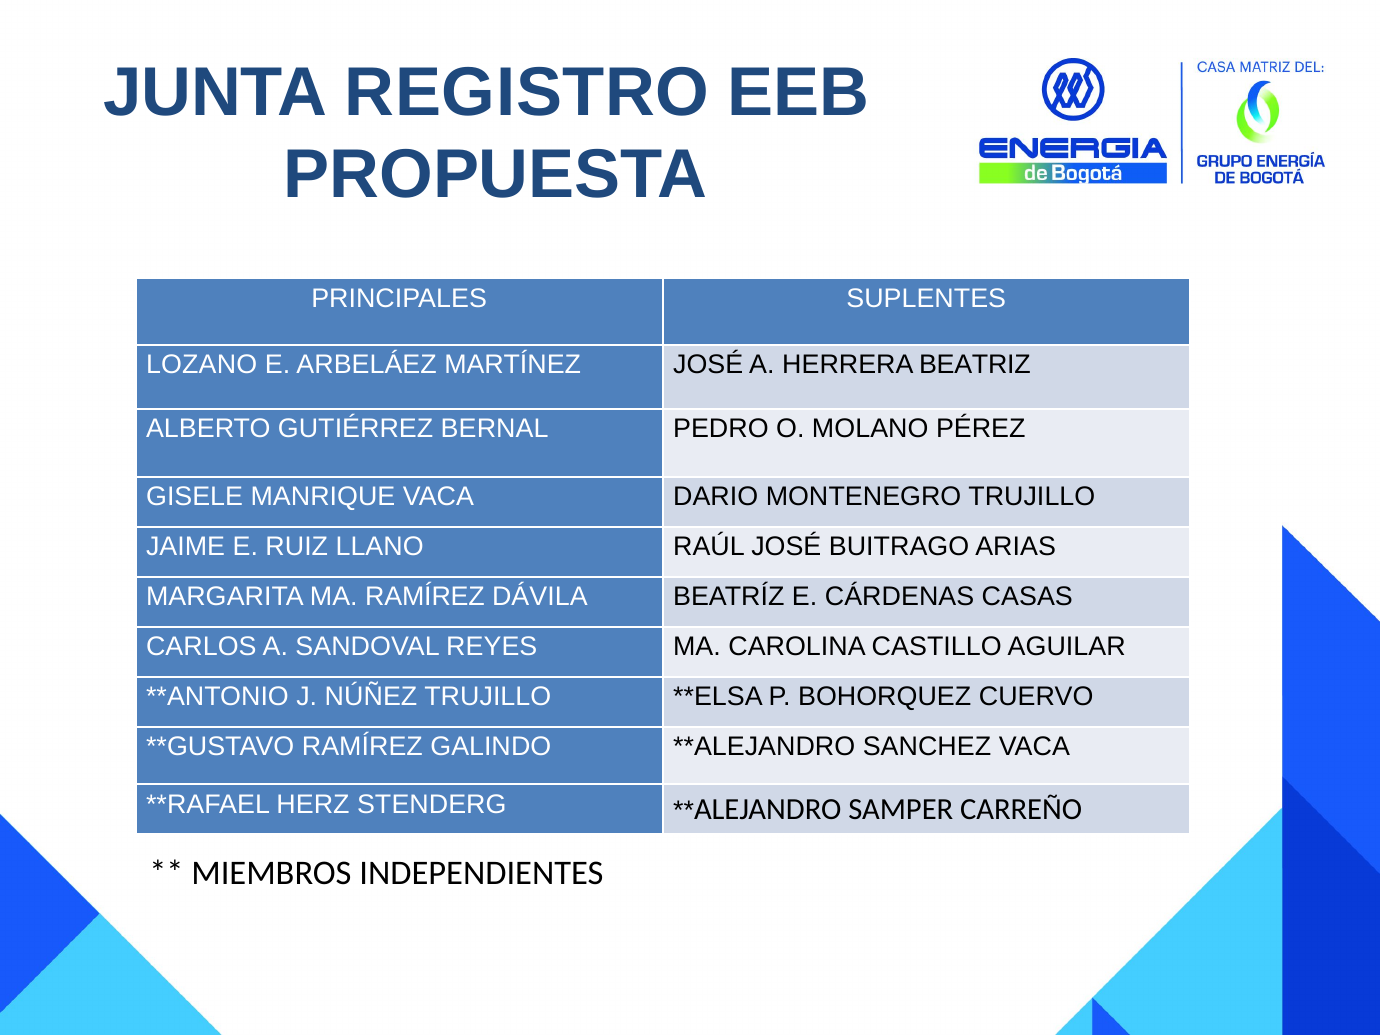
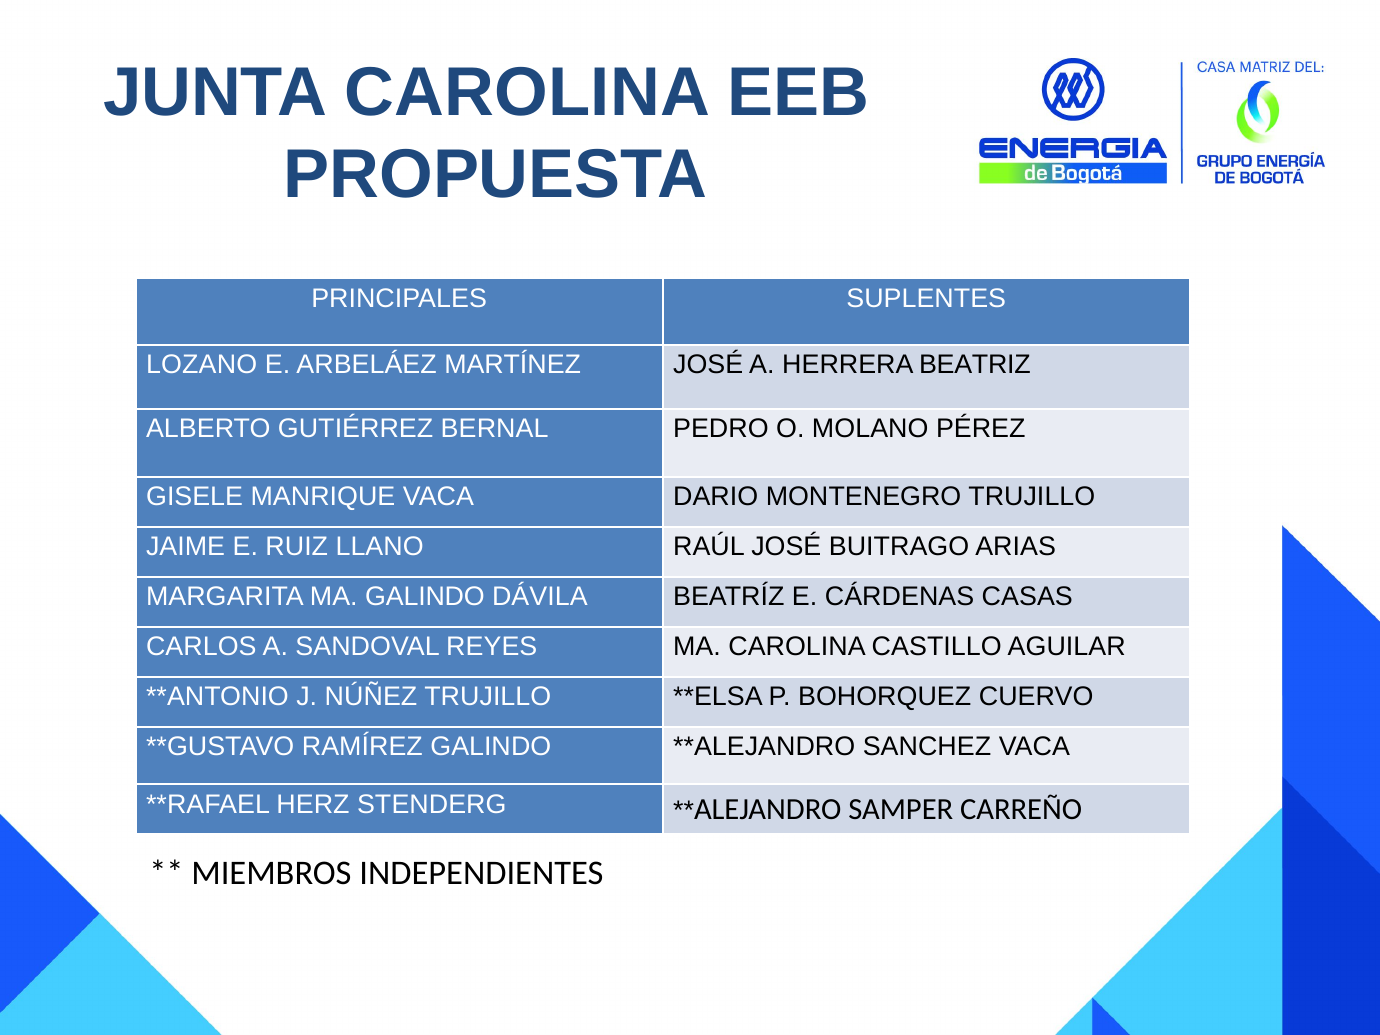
JUNTA REGISTRO: REGISTRO -> CAROLINA (527, 92)
MA RAMÍREZ: RAMÍREZ -> GALINDO (425, 597)
